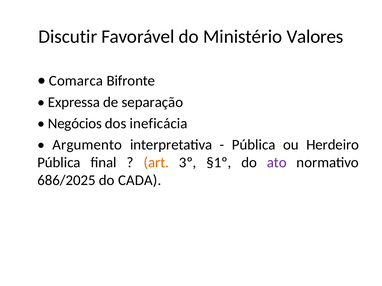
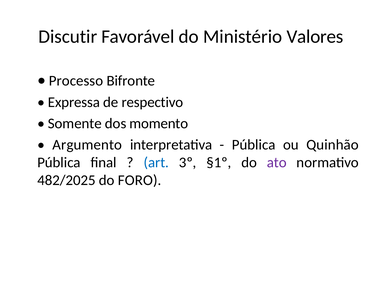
Comarca: Comarca -> Processo (76, 81)
separação: separação -> respectivo (152, 102)
Negócios: Negócios -> Somente (75, 124)
ineficácia: ineficácia -> momento (159, 124)
Herdeiro: Herdeiro -> Quinhão (333, 145)
art colour: orange -> blue (156, 163)
686/2025: 686/2025 -> 482/2025 (66, 181)
CADA: CADA -> FORO (140, 181)
